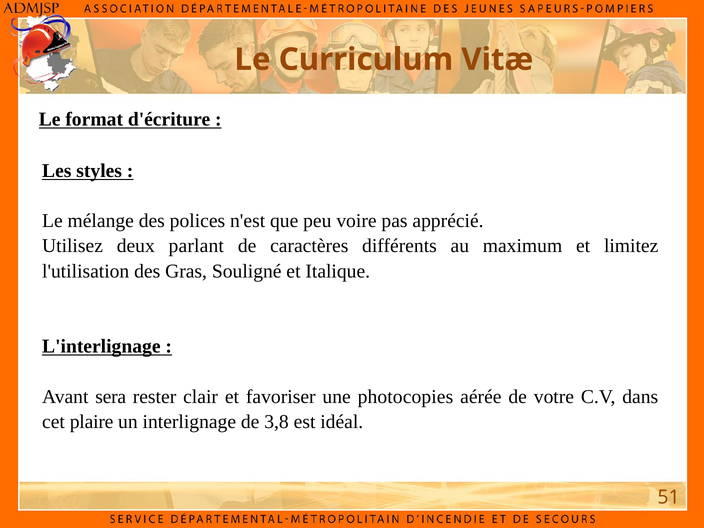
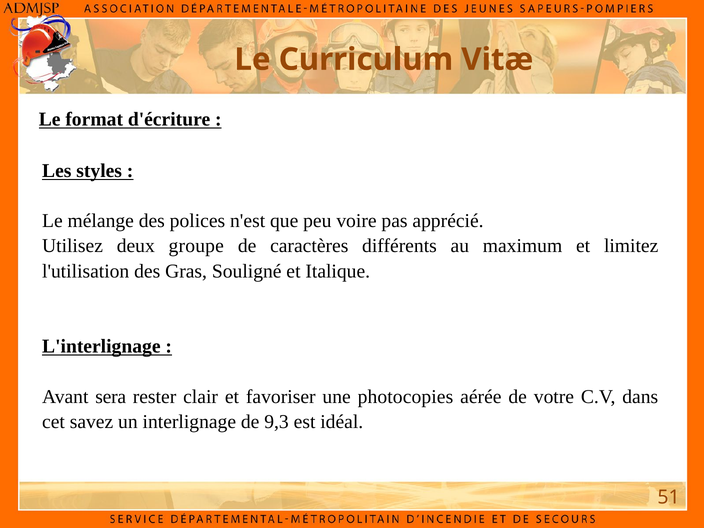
parlant: parlant -> groupe (196, 246)
plaire: plaire -> savez (91, 422)
3,8: 3,8 -> 9,3 (277, 422)
